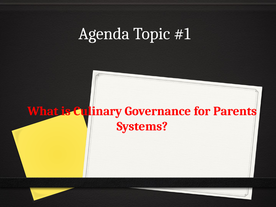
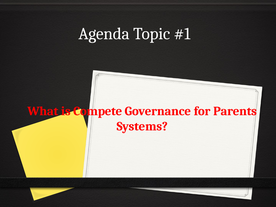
Culinary: Culinary -> Compete (98, 111)
